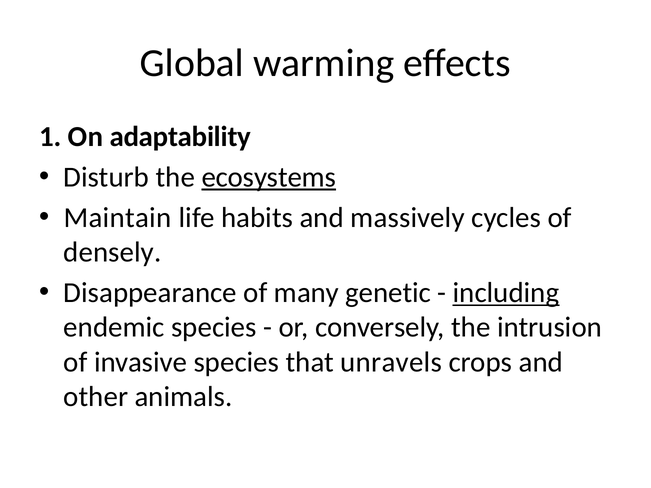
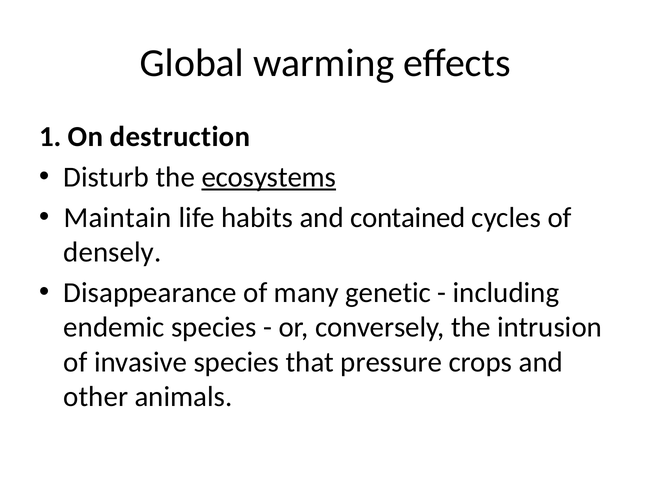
adaptability: adaptability -> destruction (180, 137)
massively: massively -> contained (408, 218)
including underline: present -> none (506, 293)
unravels: unravels -> pressure (391, 362)
